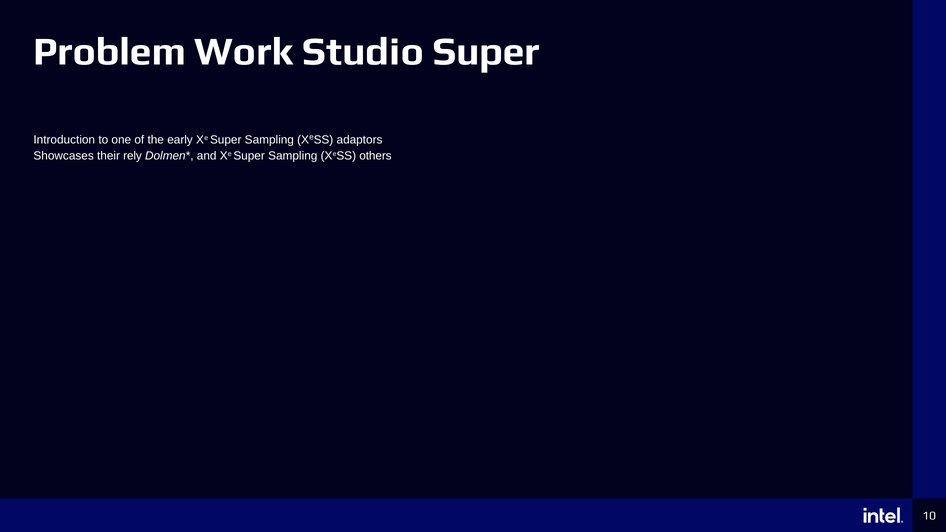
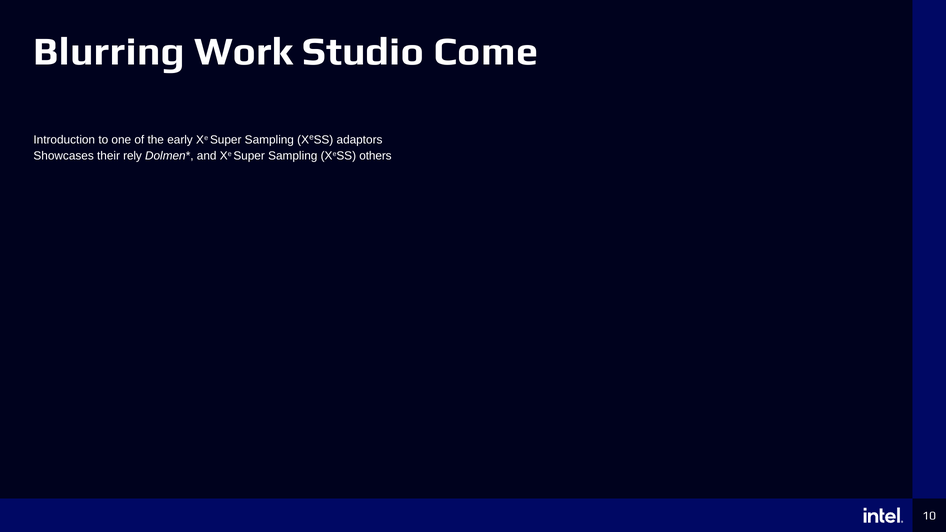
Problem: Problem -> Blurring (109, 52)
Studio Super: Super -> Come (486, 52)
